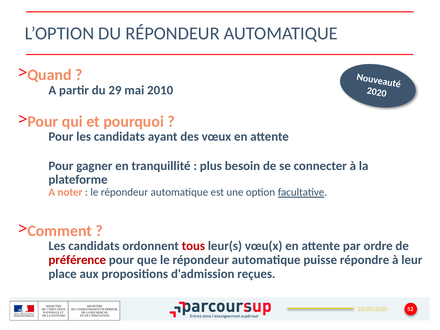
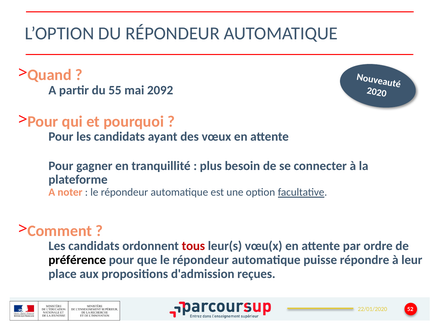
29: 29 -> 55 (115, 90)
2010: 2010 -> 2092 (160, 90)
préférence colour: red -> black (77, 260)
